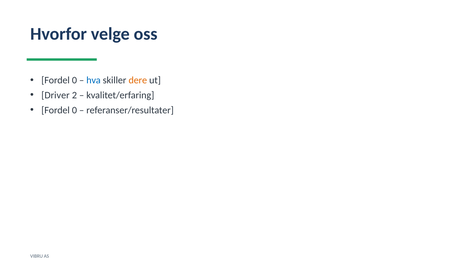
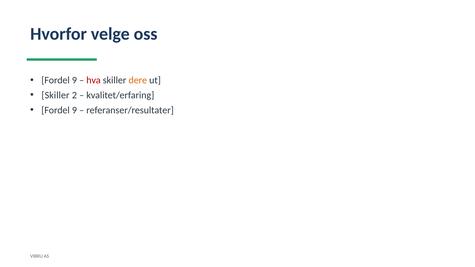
0: 0 -> 9 (74, 80)
hva colour: blue -> red (94, 80)
Driver: Driver -> Skiller (56, 95)
0: 0 -> 9 (74, 110)
